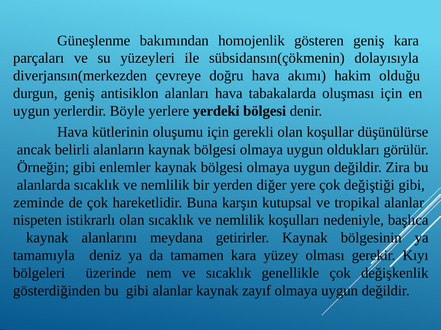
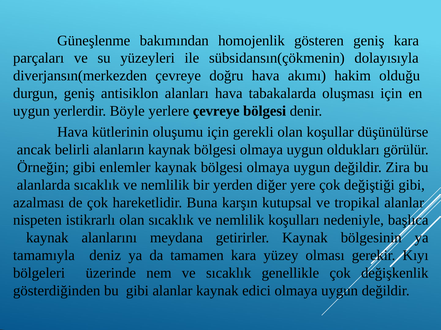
yerlere yerdeki: yerdeki -> çevreye (216, 111)
zeminde: zeminde -> azalması (39, 203)
zayıf: zayıf -> edici (256, 291)
